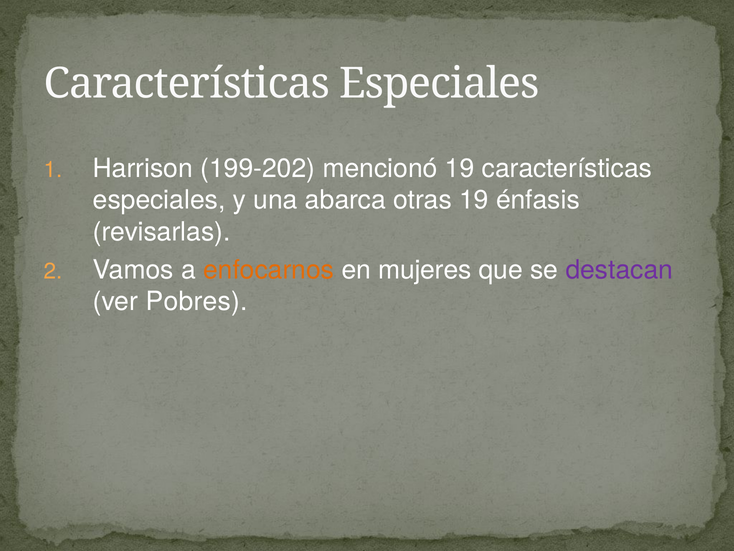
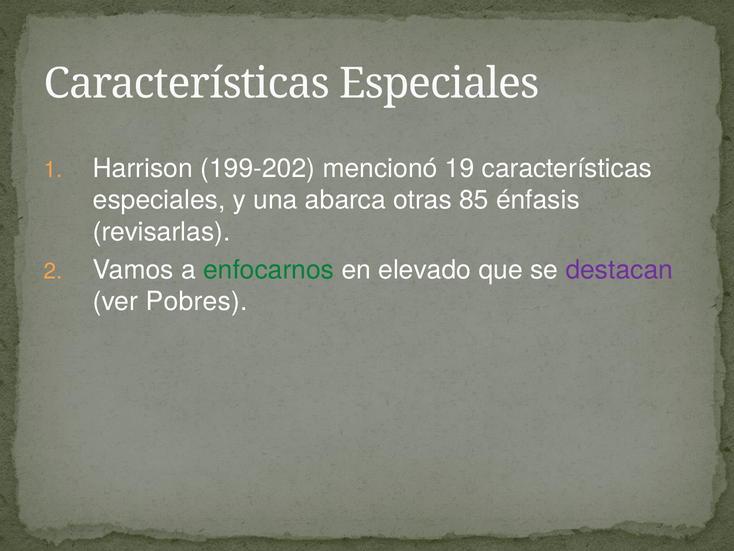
otras 19: 19 -> 85 (474, 200)
enfocarnos colour: orange -> green (269, 270)
mujeres: mujeres -> elevado (425, 270)
